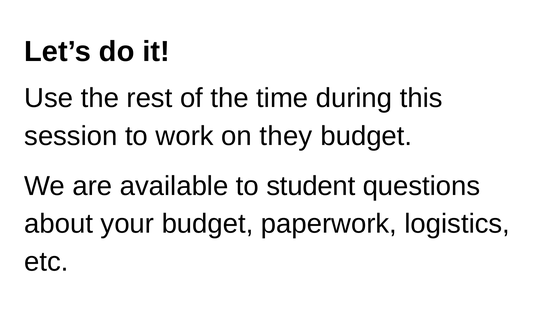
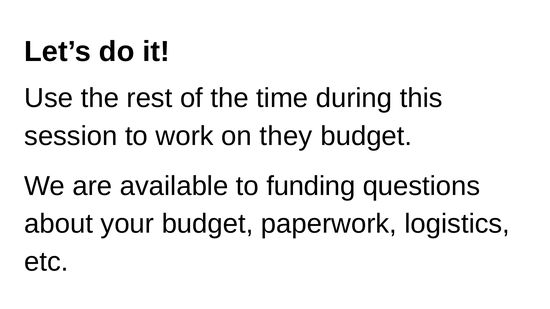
student: student -> funding (311, 186)
